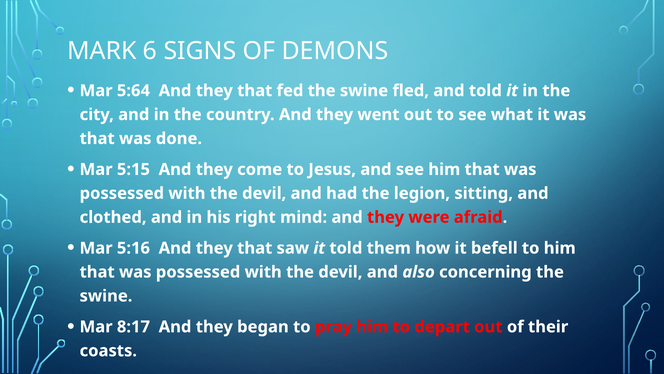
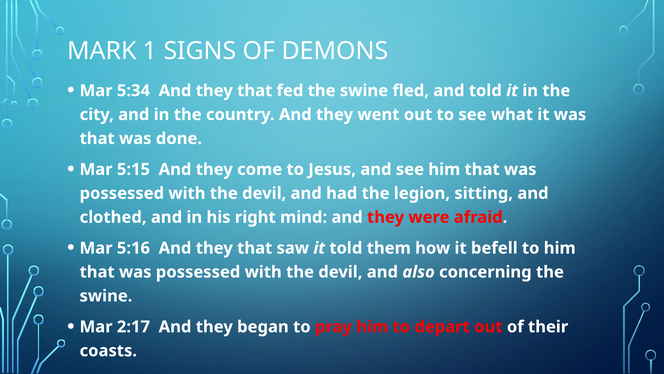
6: 6 -> 1 (150, 51)
5:64: 5:64 -> 5:34 (133, 91)
8:17: 8:17 -> 2:17 (133, 326)
